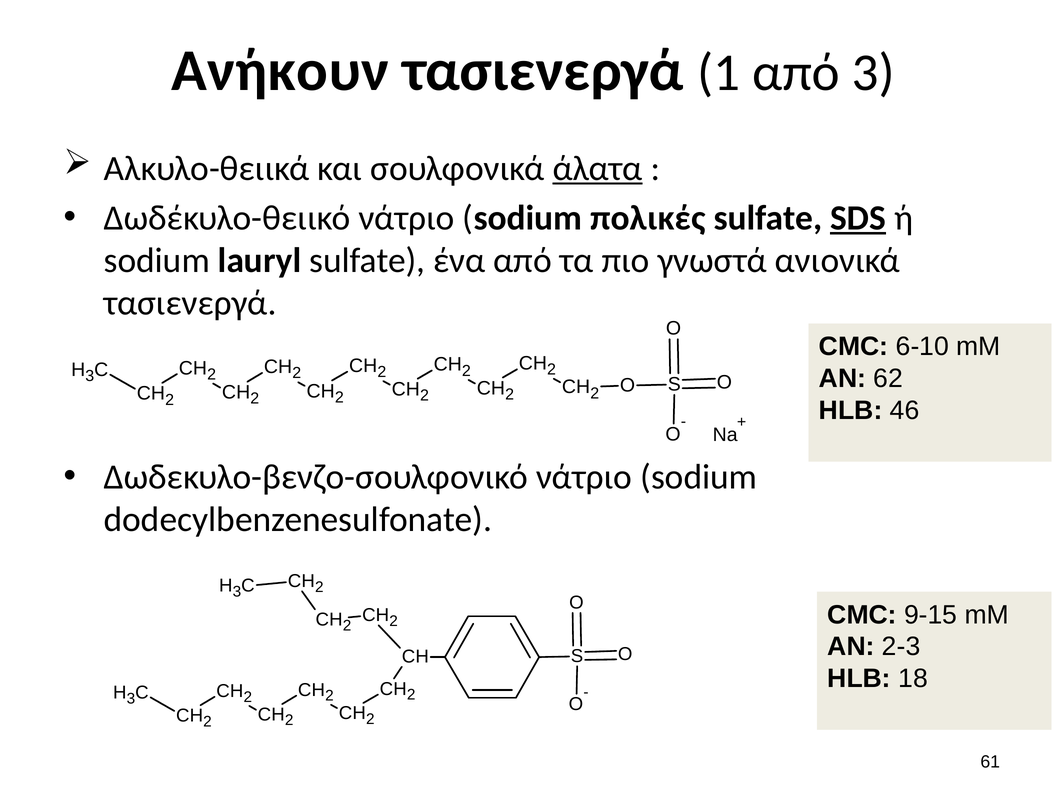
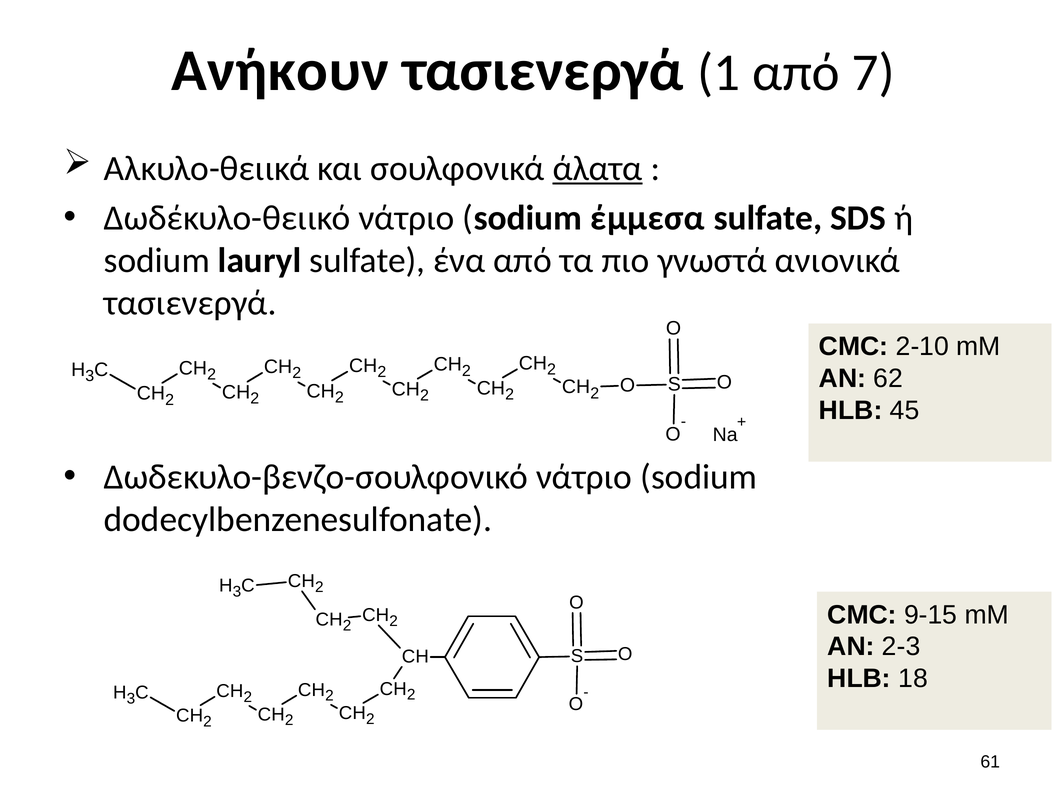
από 3: 3 -> 7 (873, 73)
πολικές: πολικές -> έμμεσα (648, 218)
SDS underline: present -> none (858, 218)
6-10: 6-10 -> 2-10 (922, 347)
46: 46 -> 45 (905, 410)
